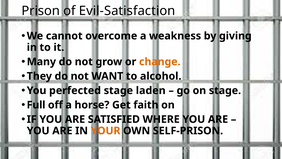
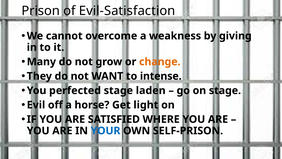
alcohol: alcohol -> intense (161, 76)
Full: Full -> Evil (36, 105)
faith: faith -> light (146, 105)
YOUR colour: orange -> blue (106, 130)
